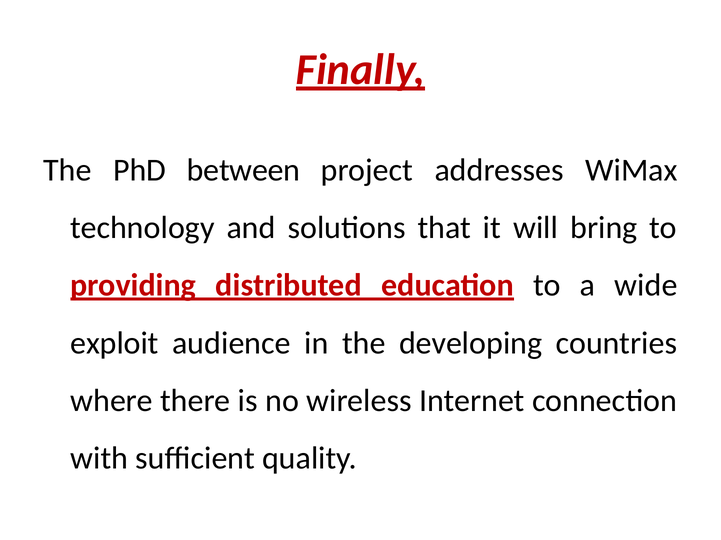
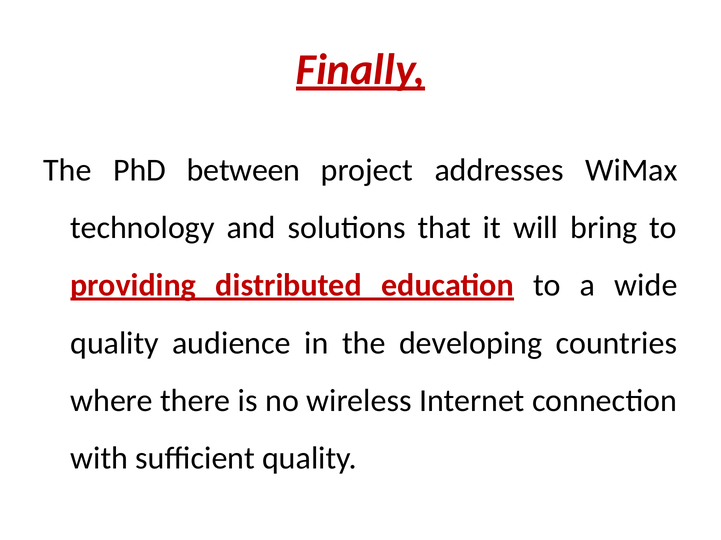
exploit: exploit -> quality (114, 344)
